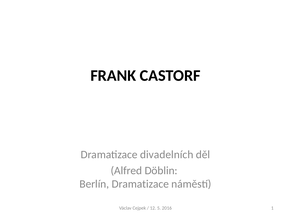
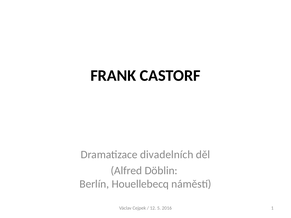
Berlín Dramatizace: Dramatizace -> Houellebecq (140, 184)
